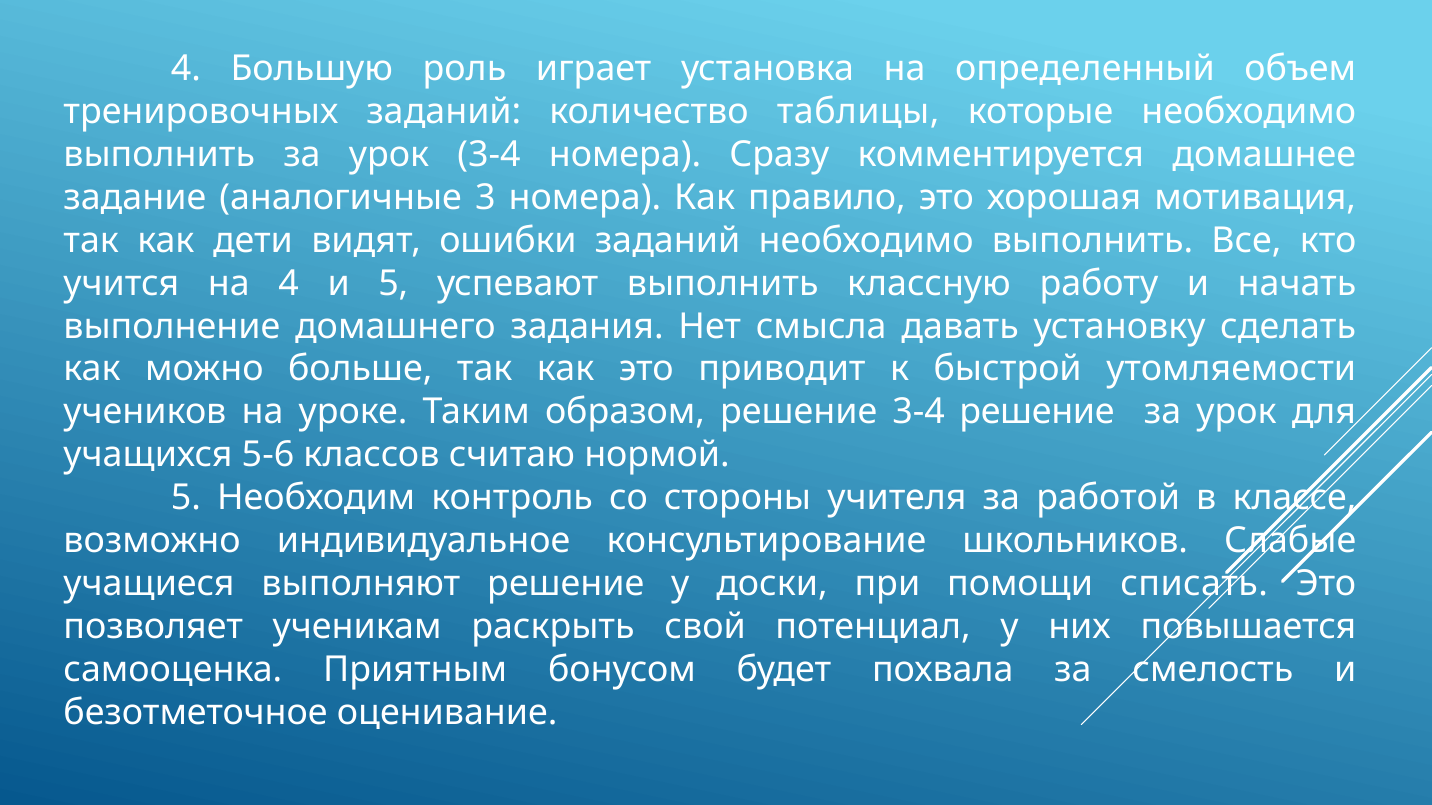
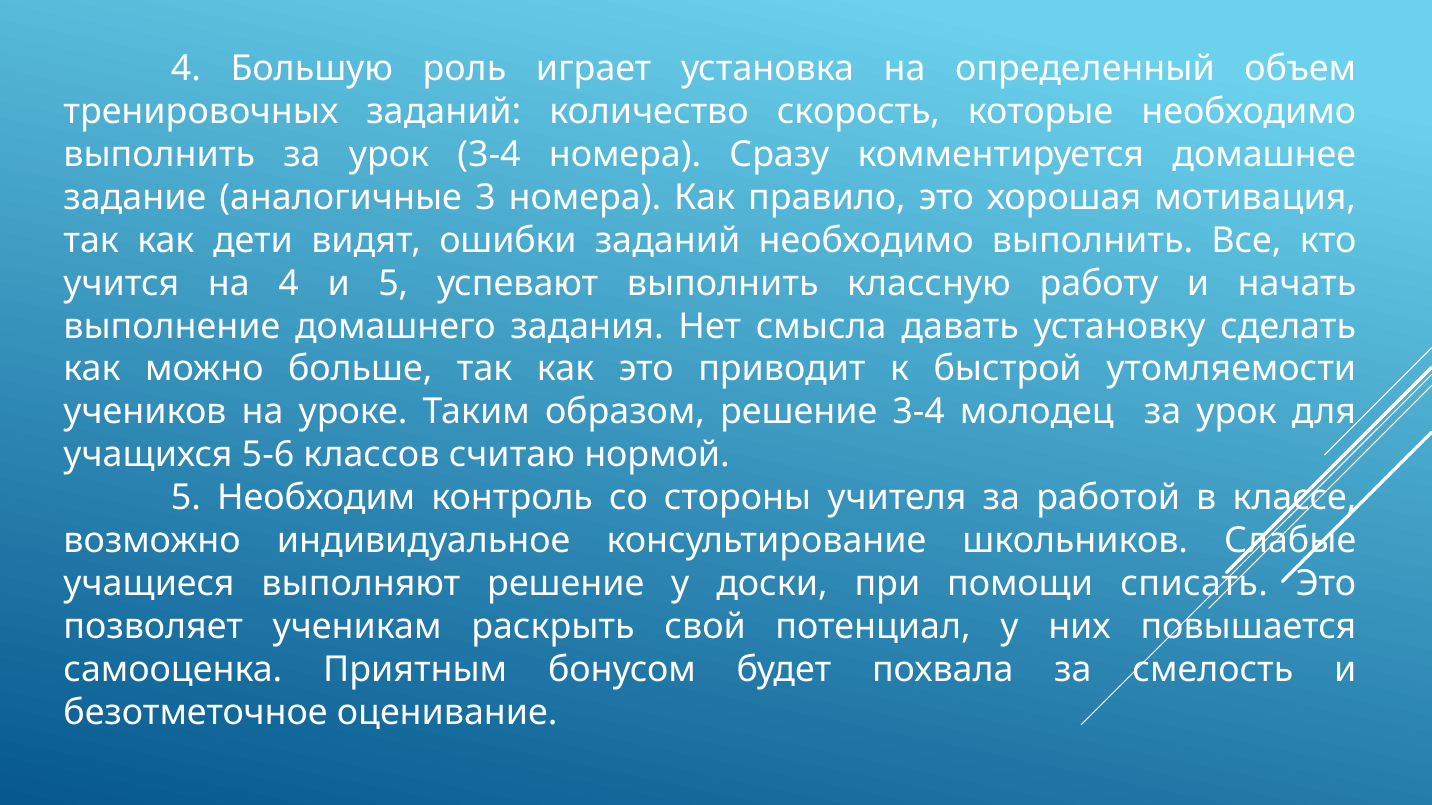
таблицы: таблицы -> скорость (858, 112)
3-4 решение: решение -> молодец (1037, 412)
